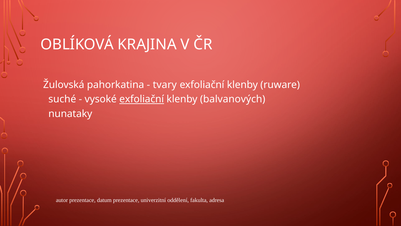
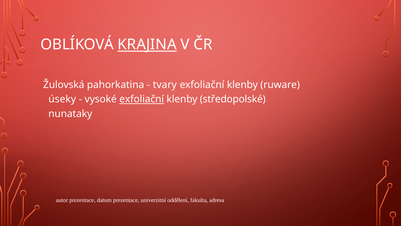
KRAJINA underline: none -> present (147, 45)
suché: suché -> úseky (62, 99)
balvanových: balvanových -> středopolské (233, 99)
